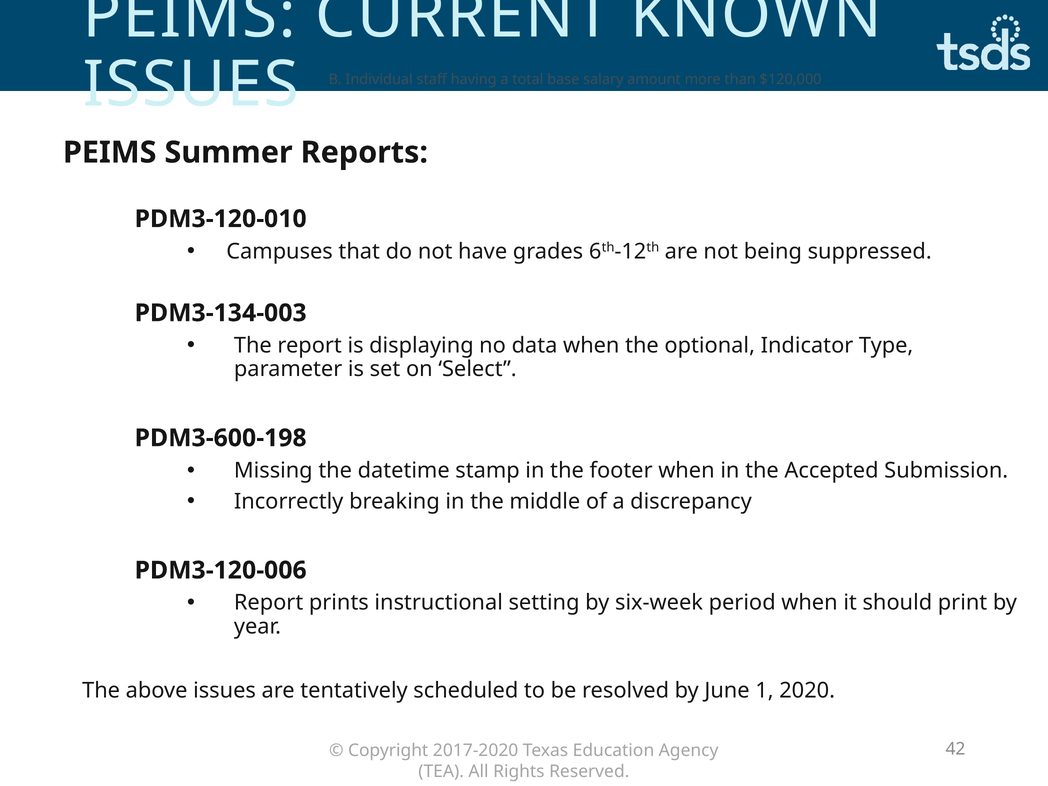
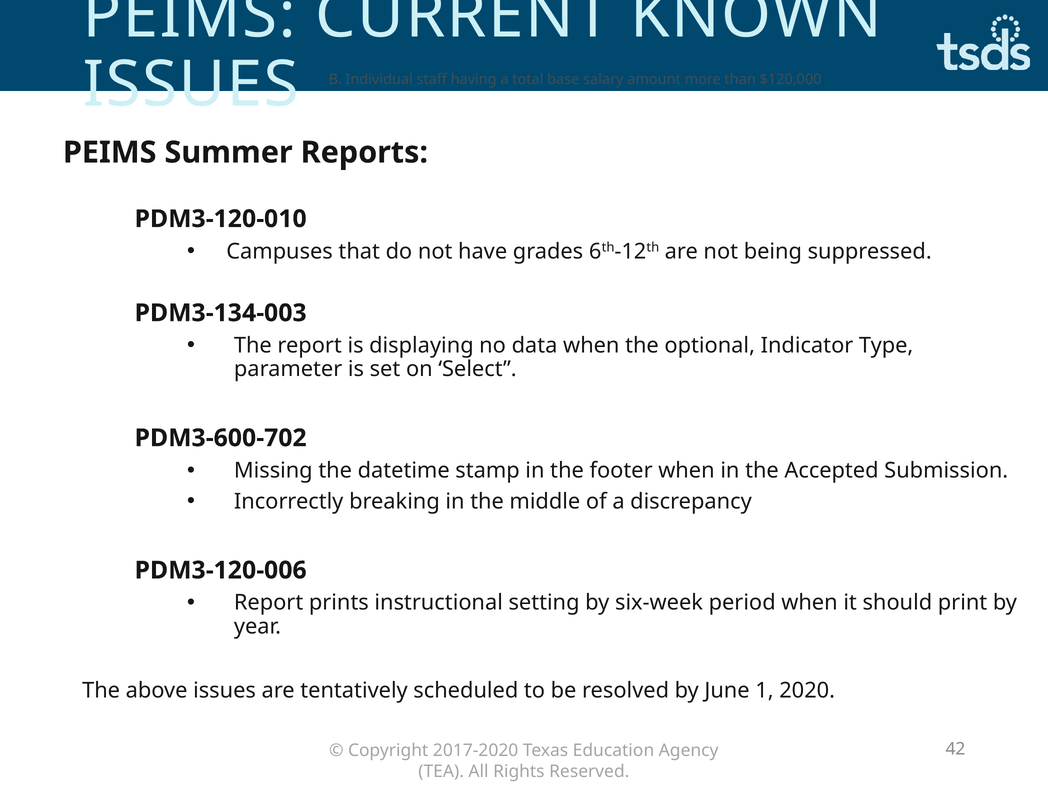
PDM3-600-198: PDM3-600-198 -> PDM3-600-702 (221, 438)
